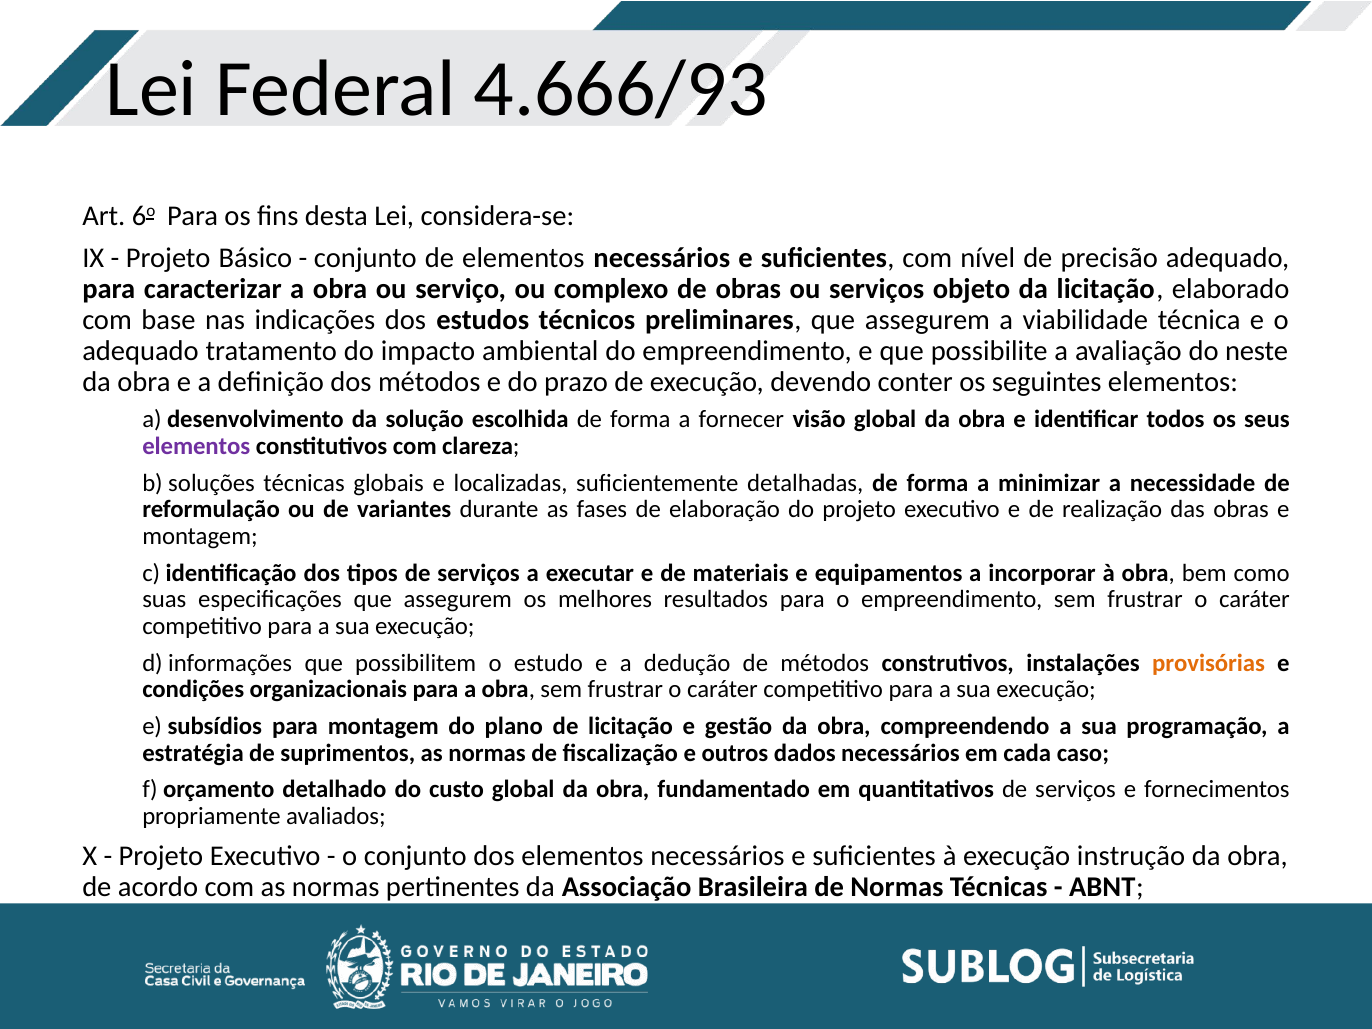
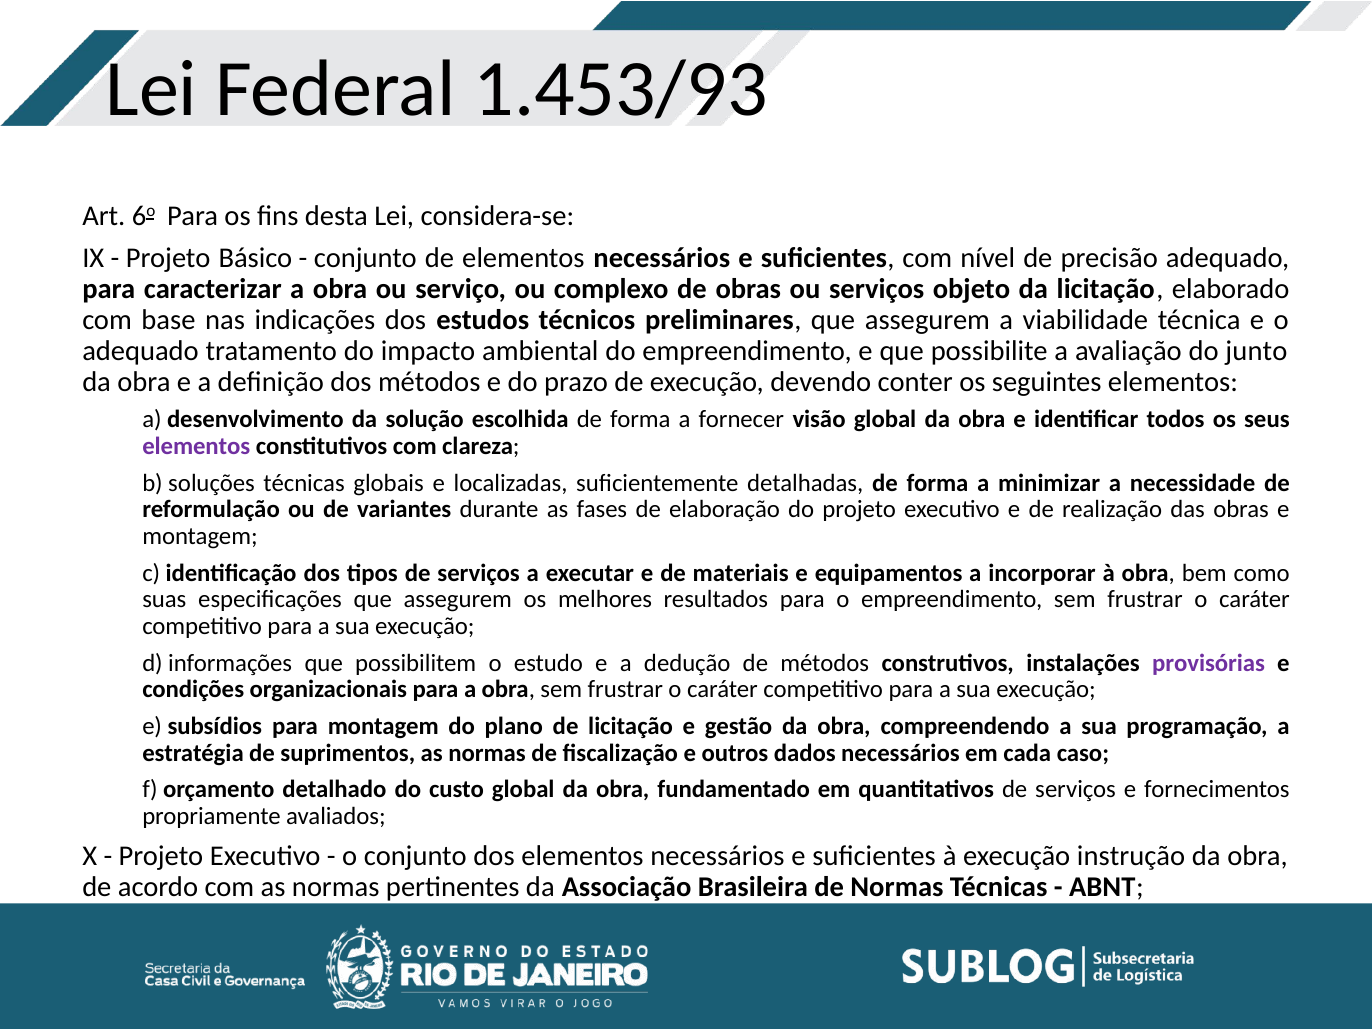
4.666/93: 4.666/93 -> 1.453/93 (621, 89)
neste: neste -> junto (1256, 351)
provisórias colour: orange -> purple (1209, 663)
